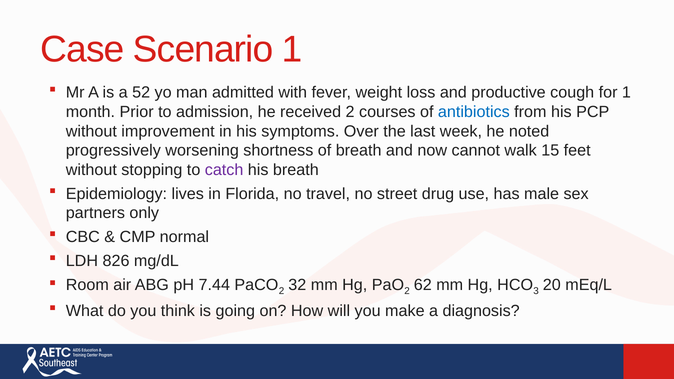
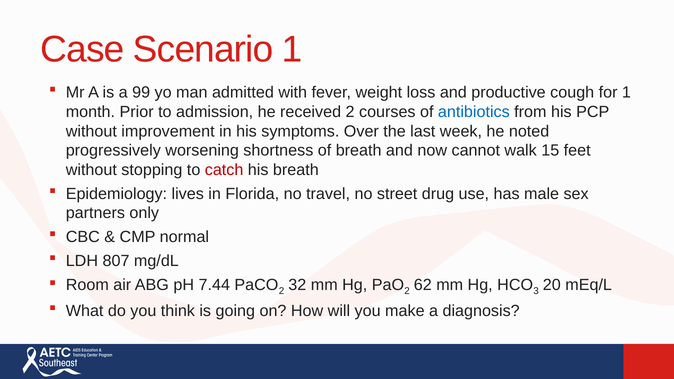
52: 52 -> 99 (141, 93)
catch colour: purple -> red (224, 170)
826: 826 -> 807 (116, 261)
